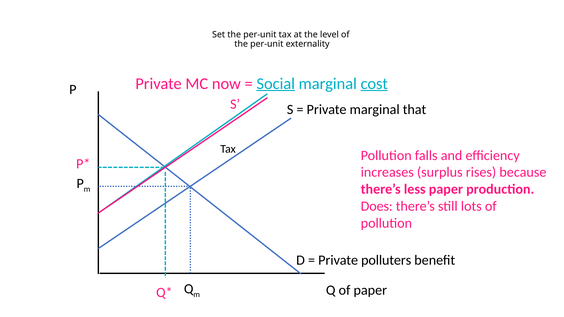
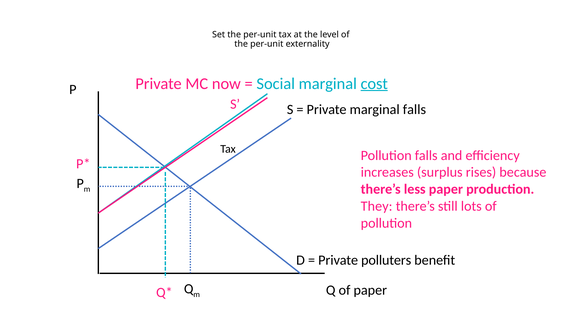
Social underline: present -> none (276, 84)
marginal that: that -> falls (414, 110)
Does: Does -> They (377, 206)
